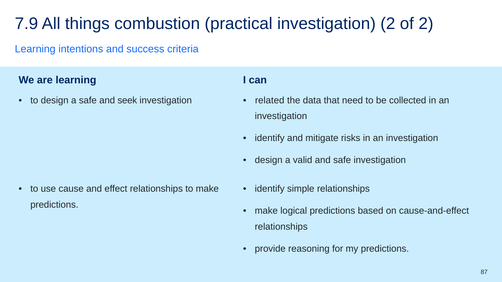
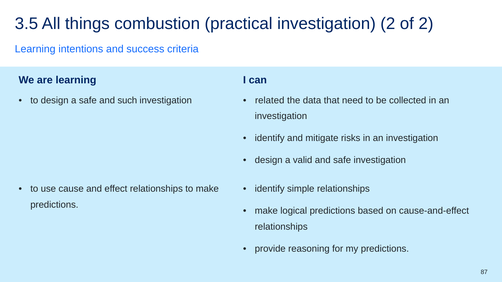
7.9: 7.9 -> 3.5 (26, 24)
seek: seek -> such (127, 100)
